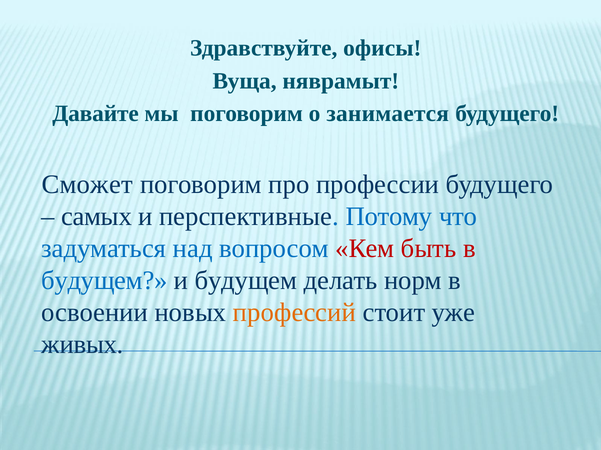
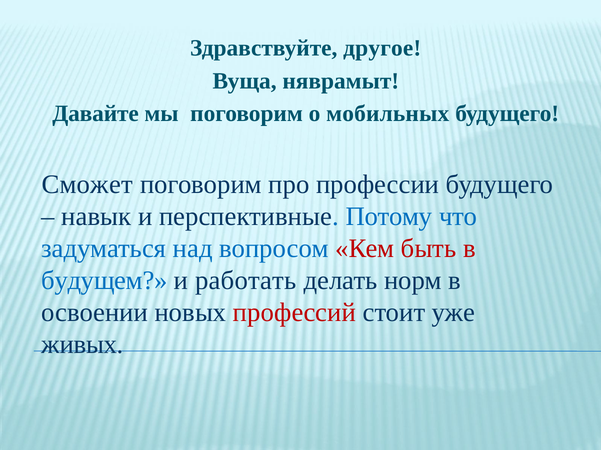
офисы: офисы -> другое (382, 48)
занимается: занимается -> мобильных (388, 114)
самых: самых -> навык (96, 217)
и будущем: будущем -> работать (246, 281)
профессий colour: orange -> red (294, 313)
